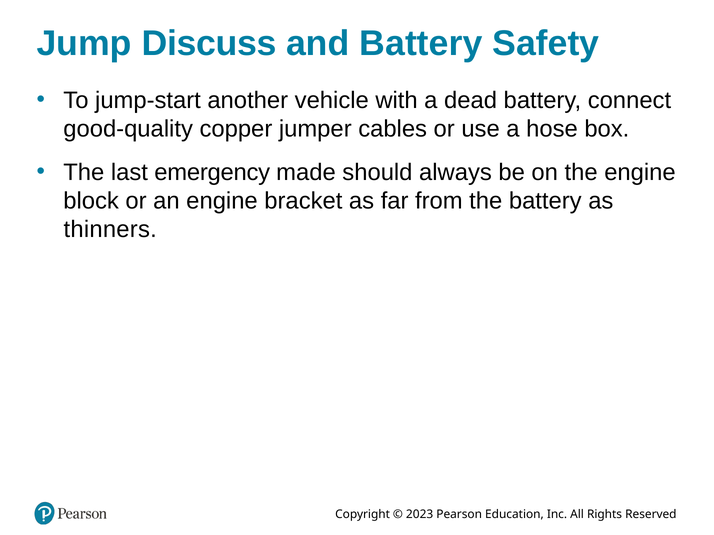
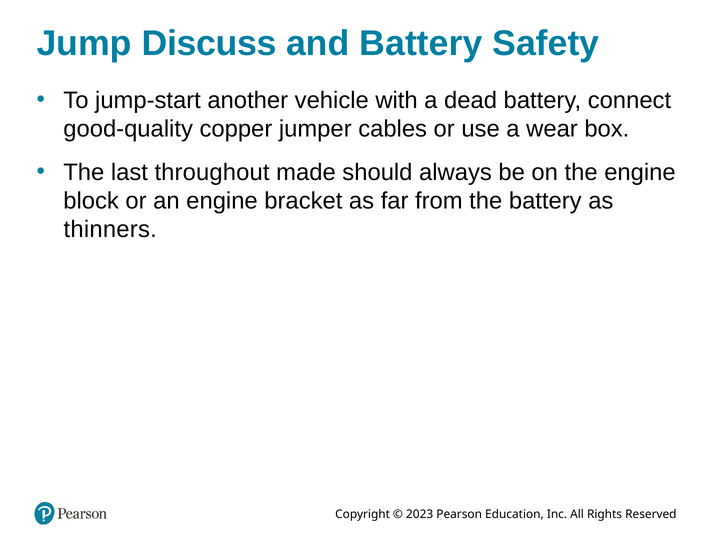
hose: hose -> wear (552, 129)
emergency: emergency -> throughout (212, 173)
